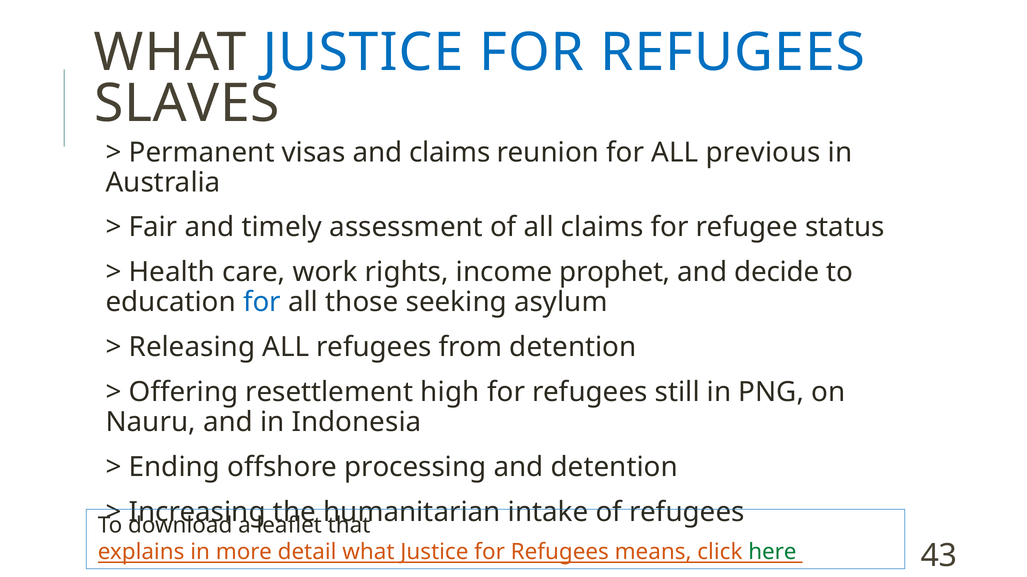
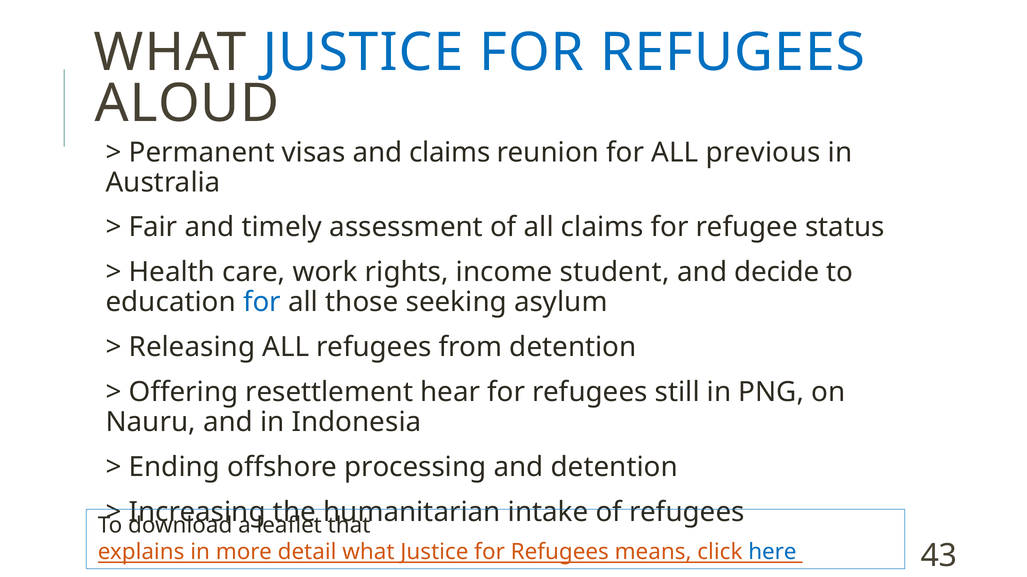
SLAVES: SLAVES -> ALOUD (187, 104)
prophet: prophet -> student (615, 273)
high: high -> hear (450, 393)
here colour: green -> blue (772, 553)
